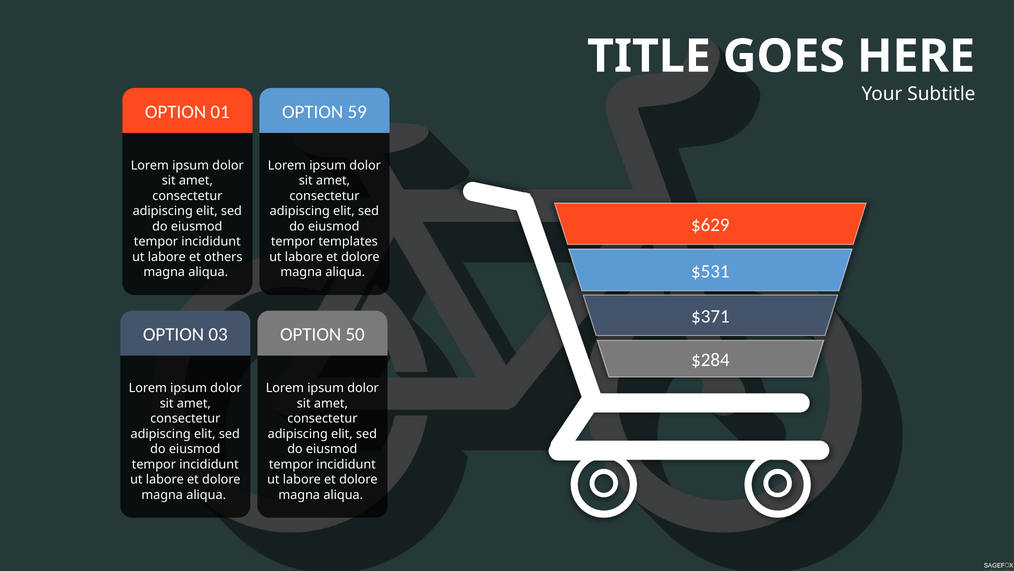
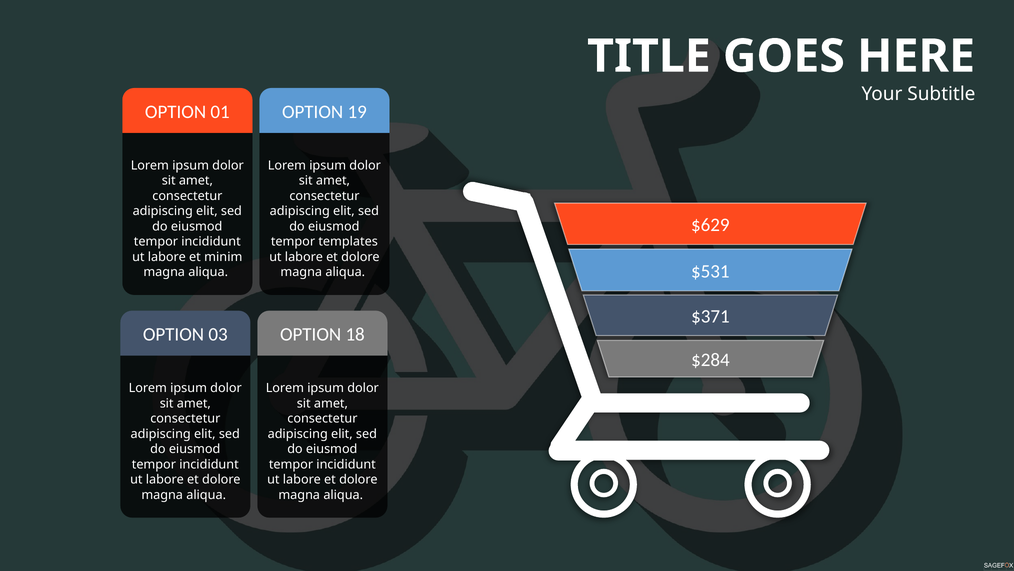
59: 59 -> 19 (357, 112)
others: others -> minim (223, 257)
50: 50 -> 18 (355, 334)
